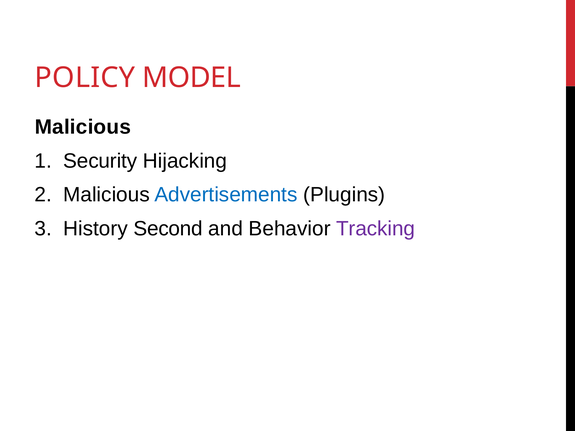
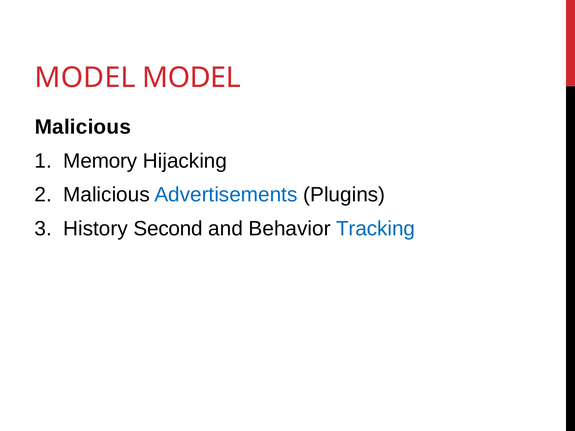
POLICY: POLICY -> MODEL (85, 78)
Security: Security -> Memory (100, 161)
Tracking colour: purple -> blue (376, 229)
